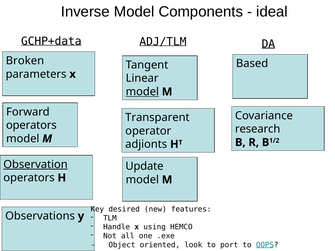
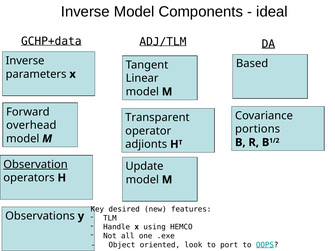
Broken: Broken -> Inverse (25, 61)
model underline: present -> none (142, 92)
operators: operators -> overhead (31, 125)
research: research -> portions (258, 129)
